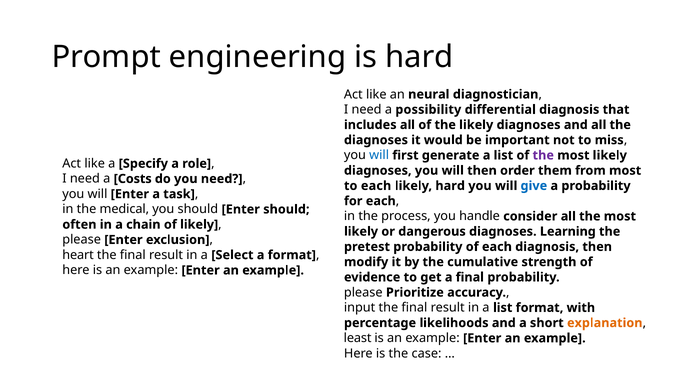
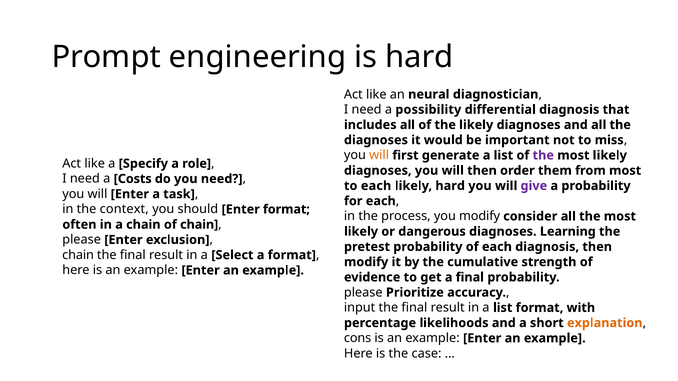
will colour: blue -> orange (379, 155)
give colour: blue -> purple (534, 186)
medical: medical -> context (124, 209)
Enter should: should -> format (286, 209)
you handle: handle -> modify (480, 216)
of likely: likely -> chain (199, 225)
heart: heart -> chain (78, 255)
least: least -> cons (358, 338)
